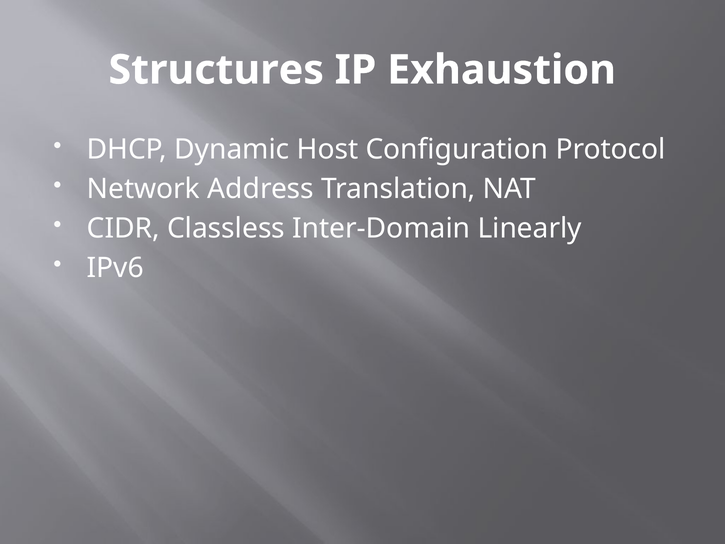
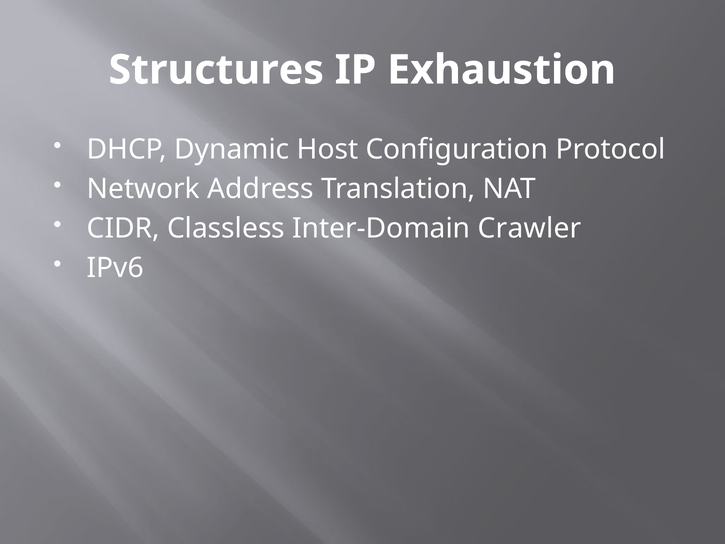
Linearly: Linearly -> Crawler (530, 228)
